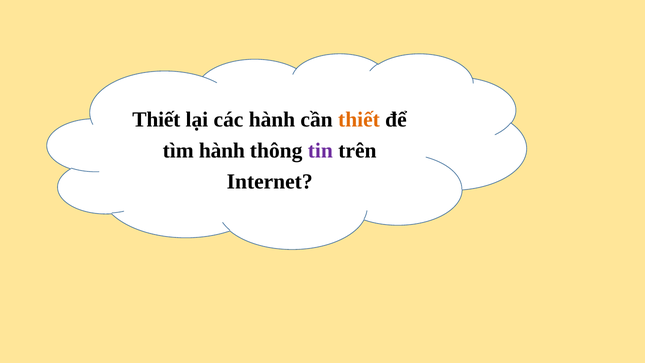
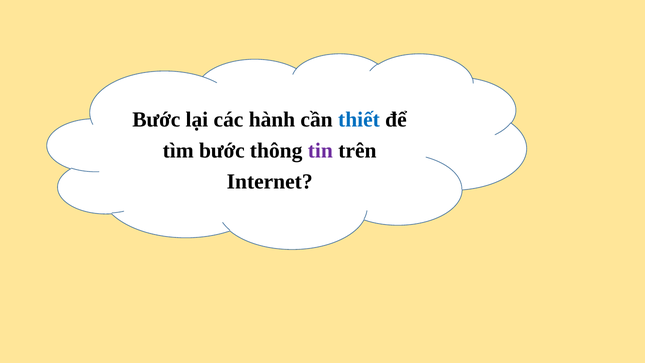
Thiết: Thiết -> Bước (156, 119)
thiết colour: orange -> blue (359, 119)
tìm hành: hành -> bước (222, 150)
